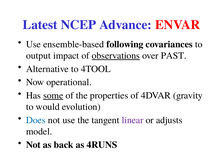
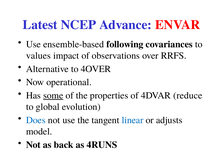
output: output -> values (38, 56)
observations underline: present -> none (116, 56)
PAST: PAST -> RRFS (174, 56)
4TOOL: 4TOOL -> 4OVER (96, 69)
gravity: gravity -> reduce (188, 96)
would: would -> global (48, 107)
linear colour: purple -> blue (133, 120)
